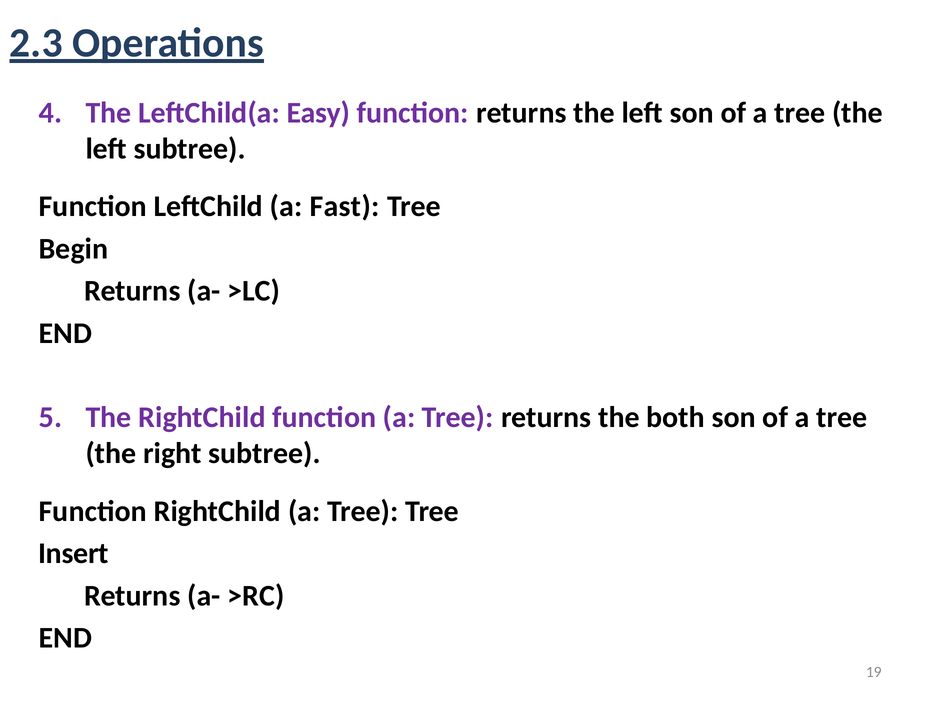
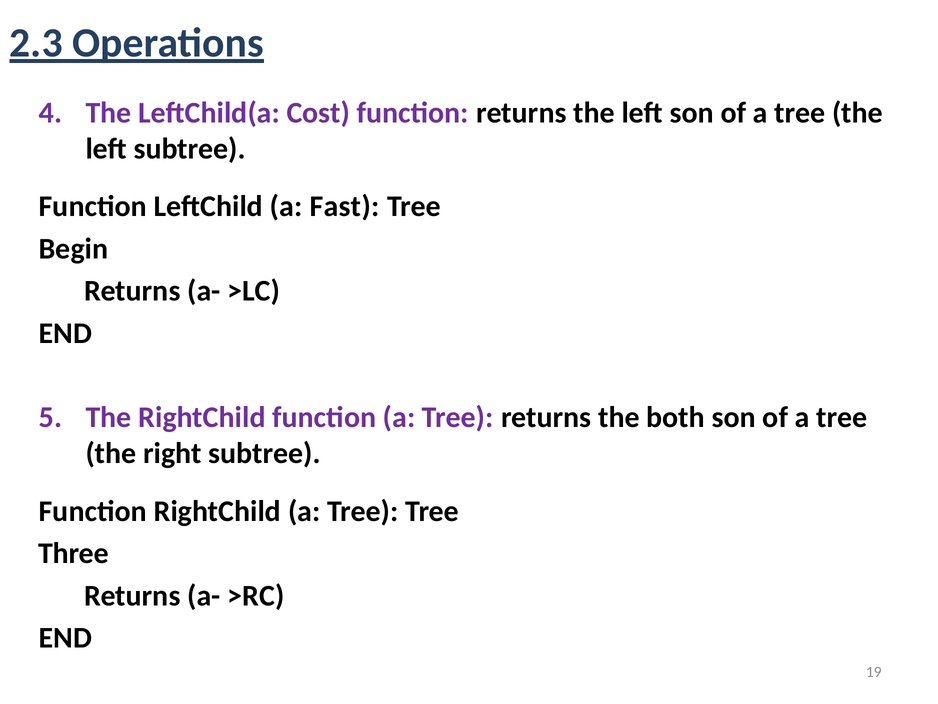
Easy: Easy -> Cost (318, 113)
Insert: Insert -> Three (74, 553)
